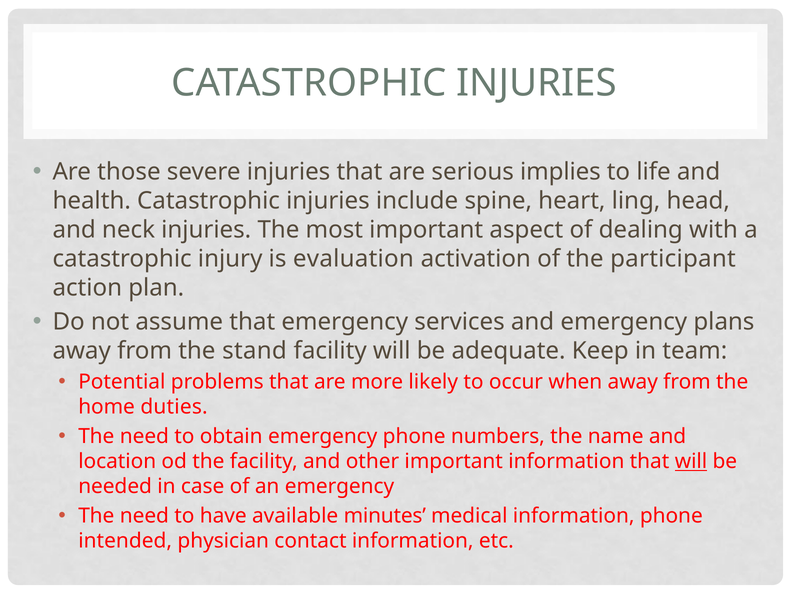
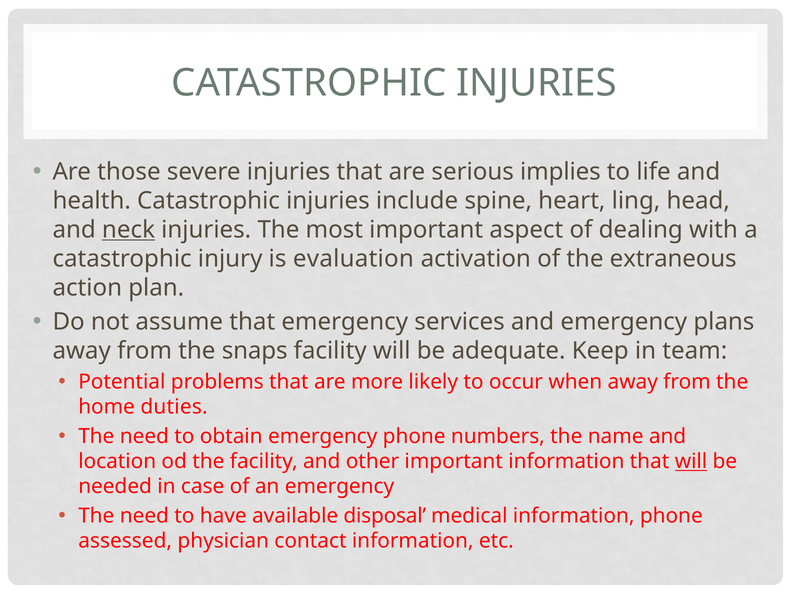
neck underline: none -> present (129, 230)
participant: participant -> extraneous (673, 259)
stand: stand -> snaps (255, 351)
minutes: minutes -> disposal (385, 516)
intended: intended -> assessed (125, 541)
